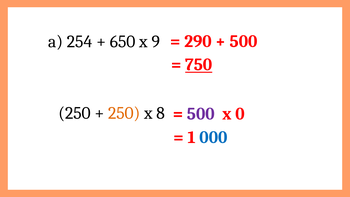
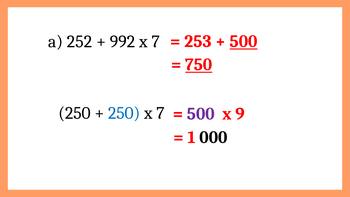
290: 290 -> 253 (198, 41)
500 underline: none -> present (244, 41)
254: 254 -> 252 (80, 42)
650: 650 -> 992 (122, 42)
9: 9 -> 7 (156, 42)
250 colour: orange -> blue (124, 113)
8: 8 -> 7 (161, 113)
0: 0 -> 9 (240, 114)
000 colour: blue -> black (213, 137)
